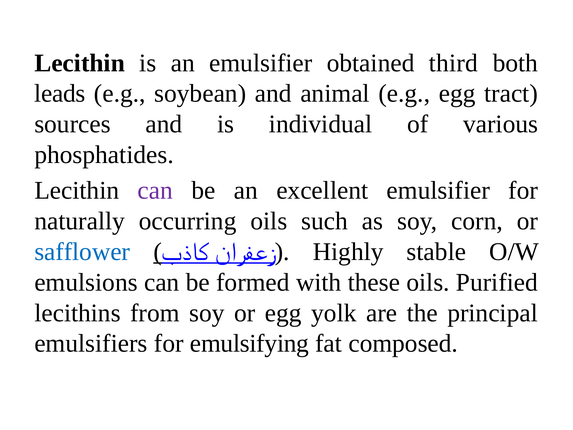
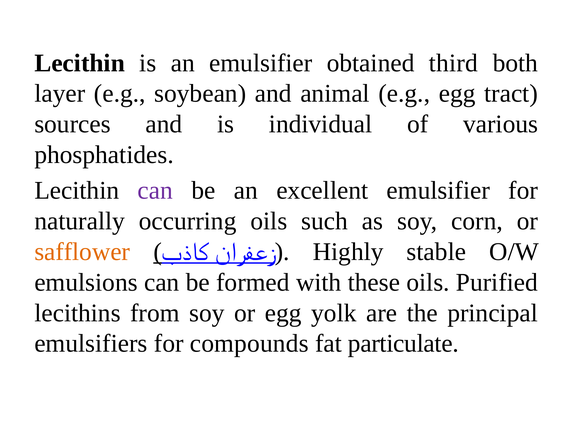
leads: leads -> layer (60, 94)
safflower colour: blue -> orange (82, 252)
emulsifying: emulsifying -> compounds (249, 343)
composed: composed -> particulate (403, 343)
